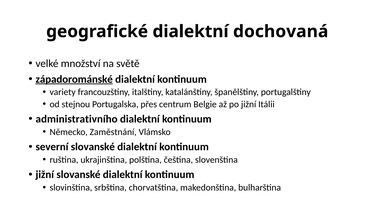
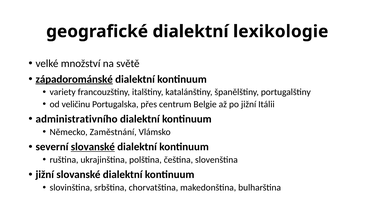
dochovaná: dochovaná -> lexikologie (281, 32)
stejnou: stejnou -> veličinu (76, 104)
slovanské underline: none -> present (93, 147)
